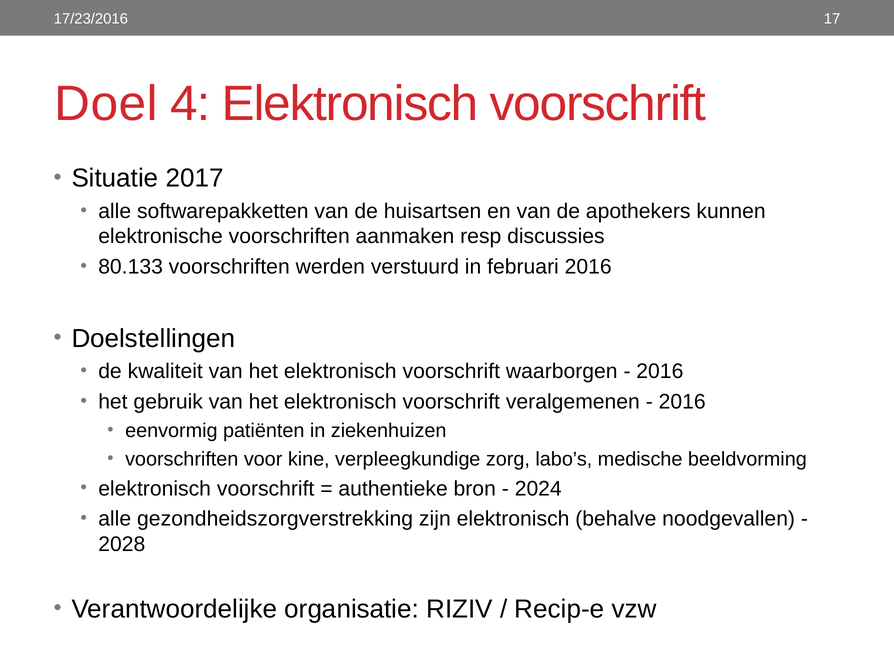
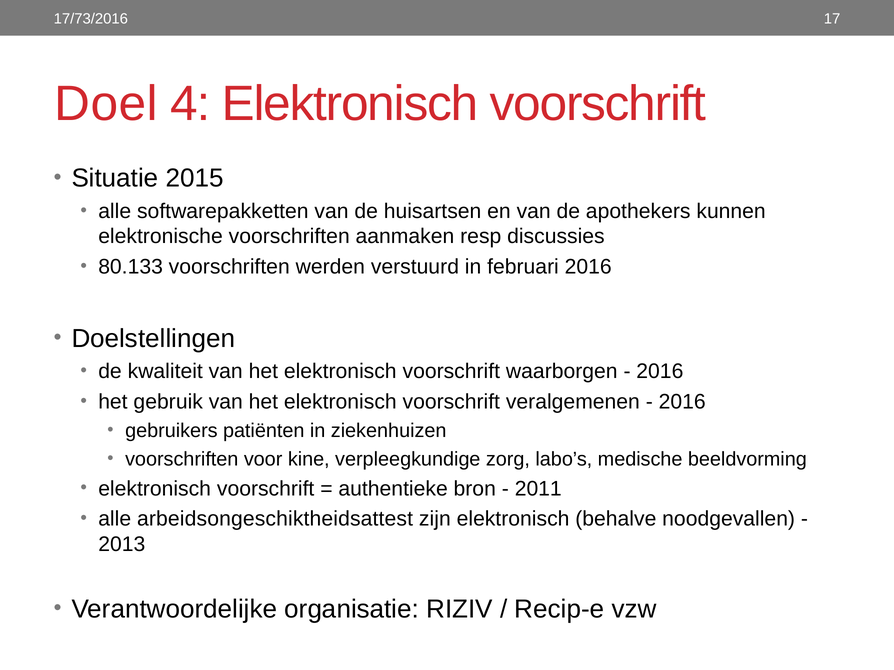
17/23/2016: 17/23/2016 -> 17/73/2016 (91, 19)
2017: 2017 -> 2015 (195, 178)
eenvormig: eenvormig -> gebruikers (171, 431)
2024: 2024 -> 2011 (538, 489)
gezondheidszorgverstrekking: gezondheidszorgverstrekking -> arbeidsongeschiktheidsattest (275, 519)
2028: 2028 -> 2013 (122, 545)
